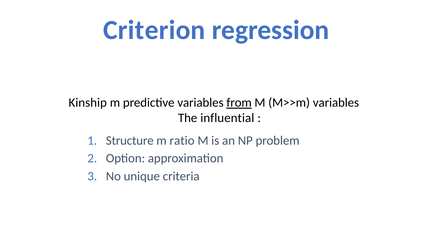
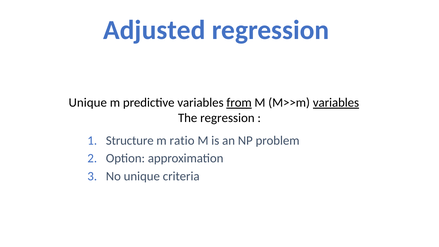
Criterion: Criterion -> Adjusted (154, 30)
Kinship: Kinship -> Unique (88, 103)
variables underline: none -> present (336, 103)
The influential: influential -> regression (227, 118)
